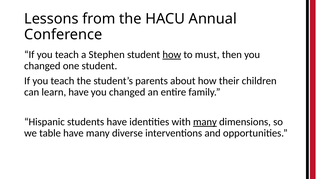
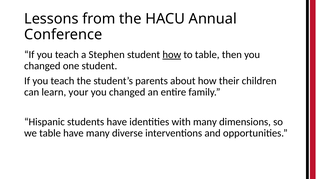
to must: must -> table (207, 54)
learn have: have -> your (78, 92)
many underline: present -> none (205, 121)
